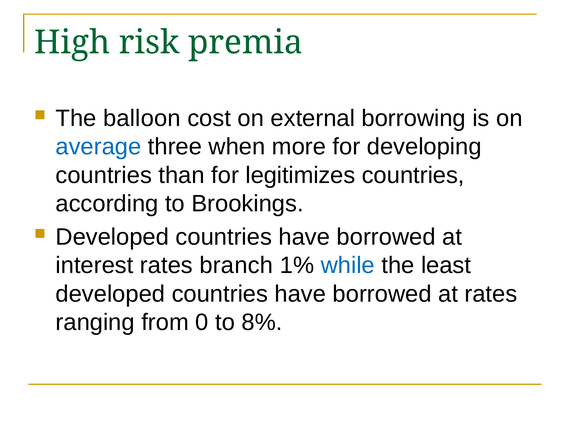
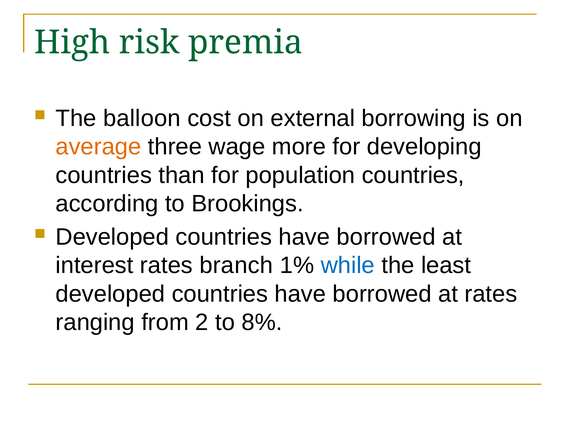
average colour: blue -> orange (98, 147)
when: when -> wage (237, 147)
legitimizes: legitimizes -> population (300, 176)
0: 0 -> 2 (202, 323)
